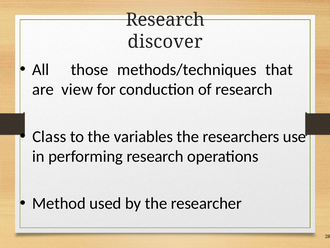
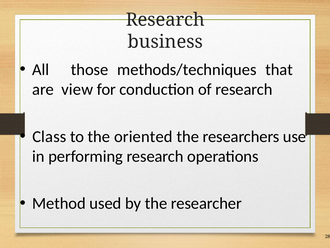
discover: discover -> business (165, 42)
variables: variables -> oriented (143, 136)
